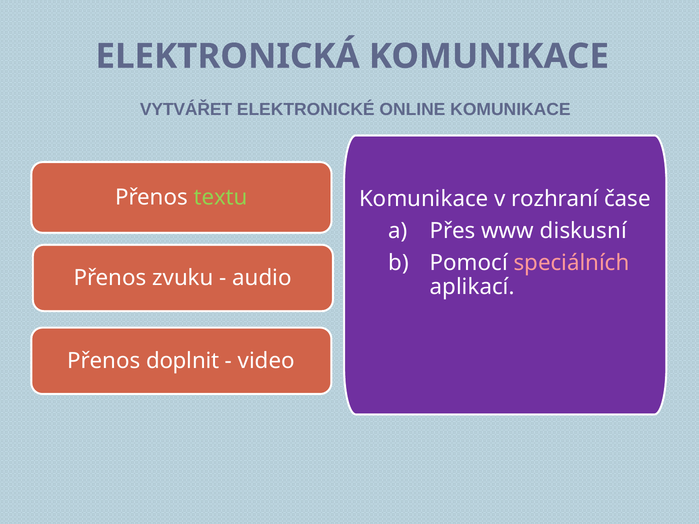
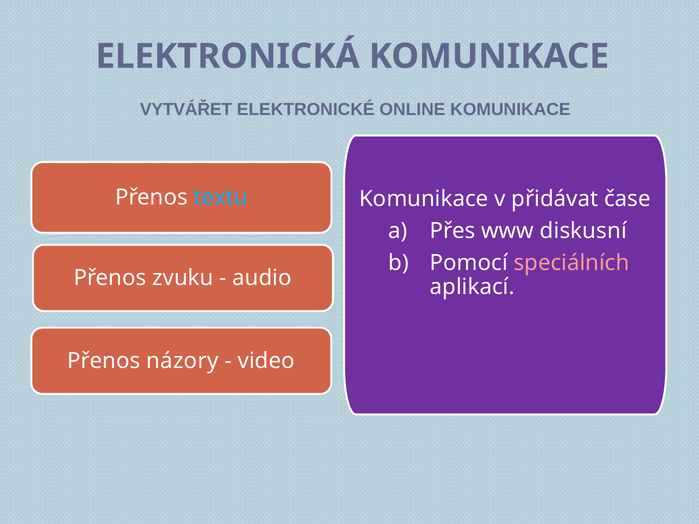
textu colour: light green -> light blue (221, 197)
rozhraní: rozhraní -> přidávat (555, 199)
doplnit: doplnit -> názory (182, 361)
